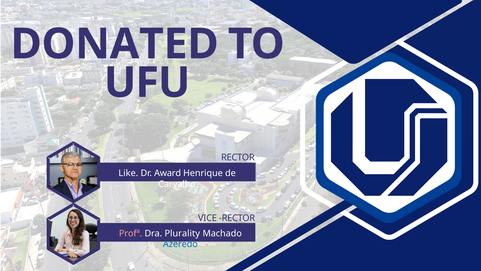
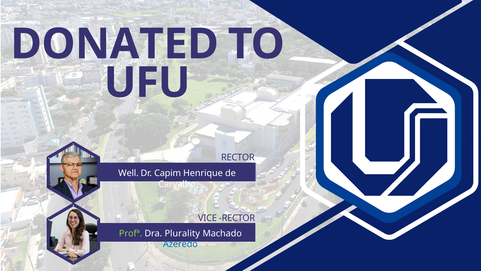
Like: Like -> Well (128, 173)
Award: Award -> Capim (168, 173)
Profª colour: pink -> light green (131, 233)
